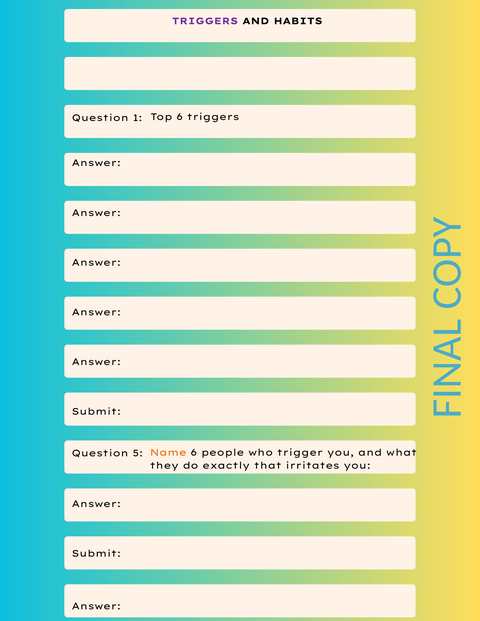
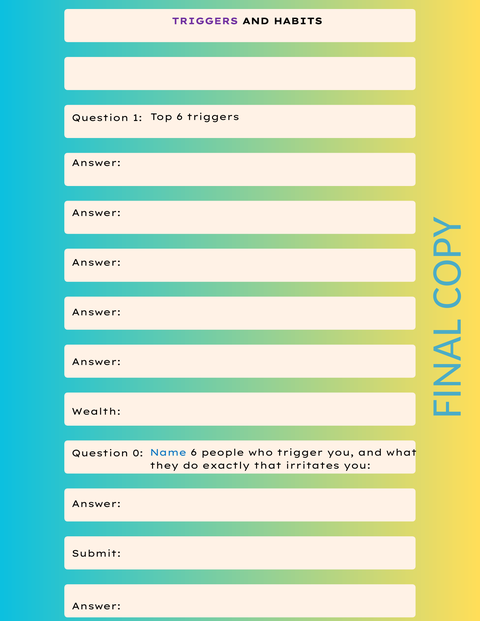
Submit: Submit -> Wealth (96, 412)
Name colour: orange -> blue (168, 453)
5: 5 -> 0 (138, 454)
